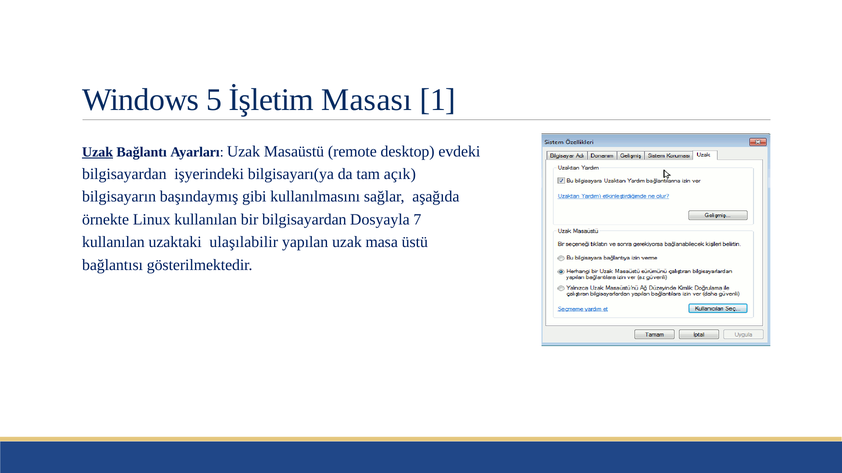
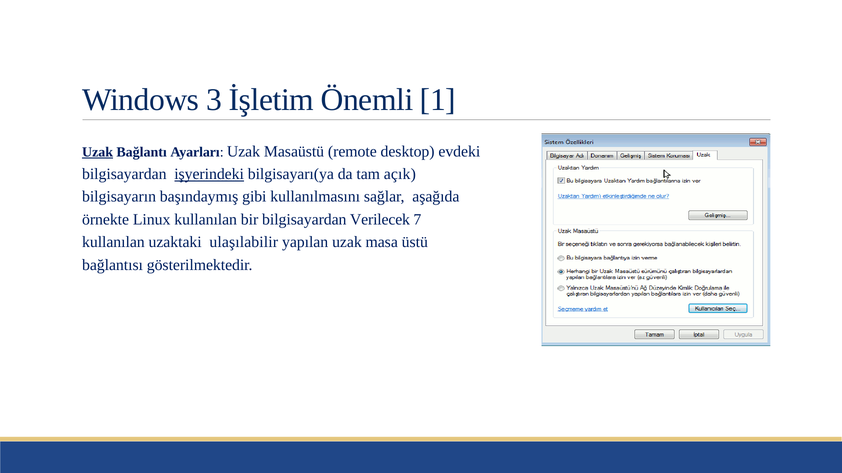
5: 5 -> 3 (214, 100)
Masası: Masası -> Önemli (367, 100)
işyerindeki underline: none -> present (209, 174)
Dosyayla: Dosyayla -> Verilecek (380, 220)
